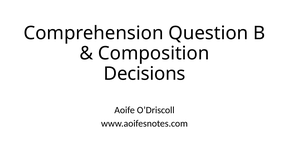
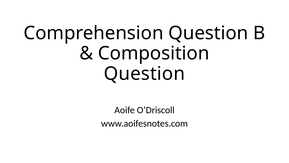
Decisions: Decisions -> Question (144, 73)
